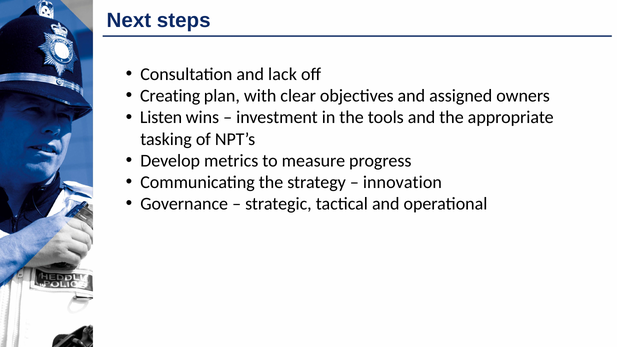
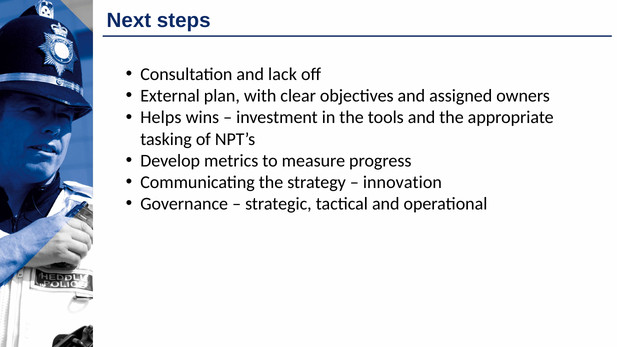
Creating: Creating -> External (170, 96)
Listen: Listen -> Helps (161, 118)
